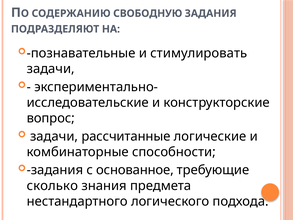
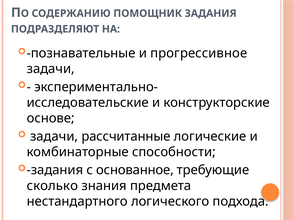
СВОБОДНУЮ: СВОБОДНУЮ -> ПОМОЩНИК (148, 13)
стимулировать: стимулировать -> прогрессивное (199, 53)
вопрос: вопрос -> основе (51, 118)
